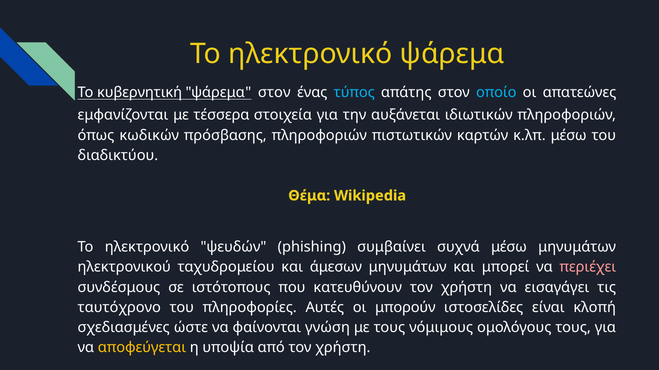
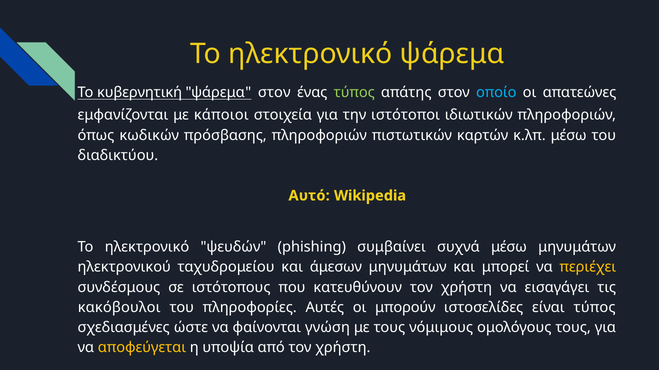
τύπος colour: light blue -> light green (354, 93)
τέσσερα: τέσσερα -> κάποιοι (221, 115)
αυξάνεται: αυξάνεται -> ιστότοποι (406, 115)
Θέμα: Θέμα -> Αυτό (309, 196)
περιέχει colour: pink -> yellow (588, 268)
ταυτόχρονο: ταυτόχρονο -> κακόβουλοι (119, 308)
είναι κλοπή: κλοπή -> τύπος (595, 308)
